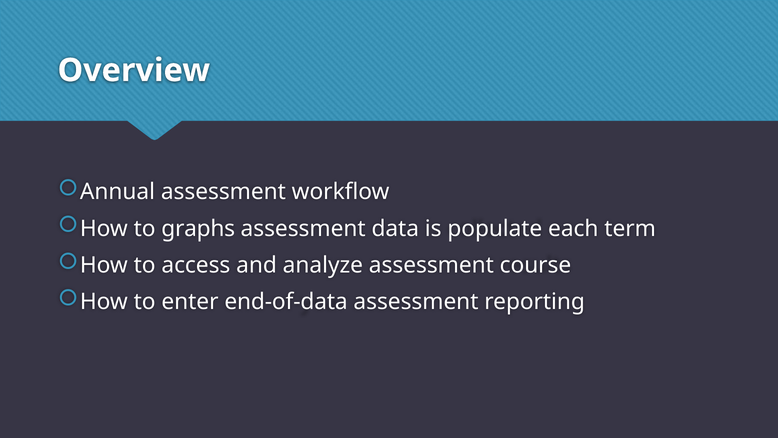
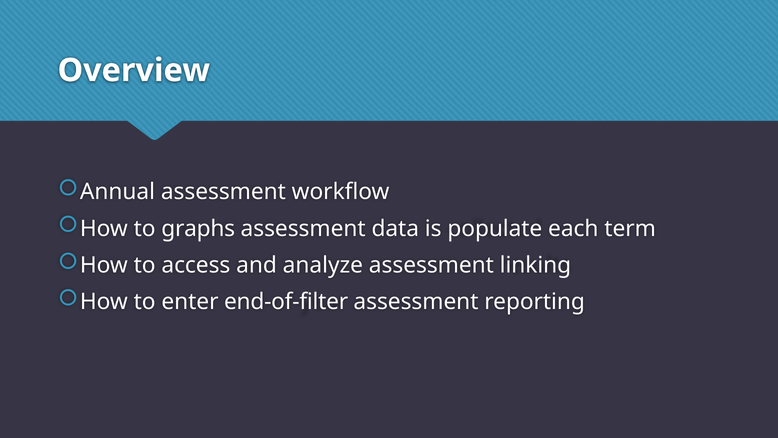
course: course -> linking (535, 265)
end-of-data: end-of-data -> end-of-filter (286, 302)
